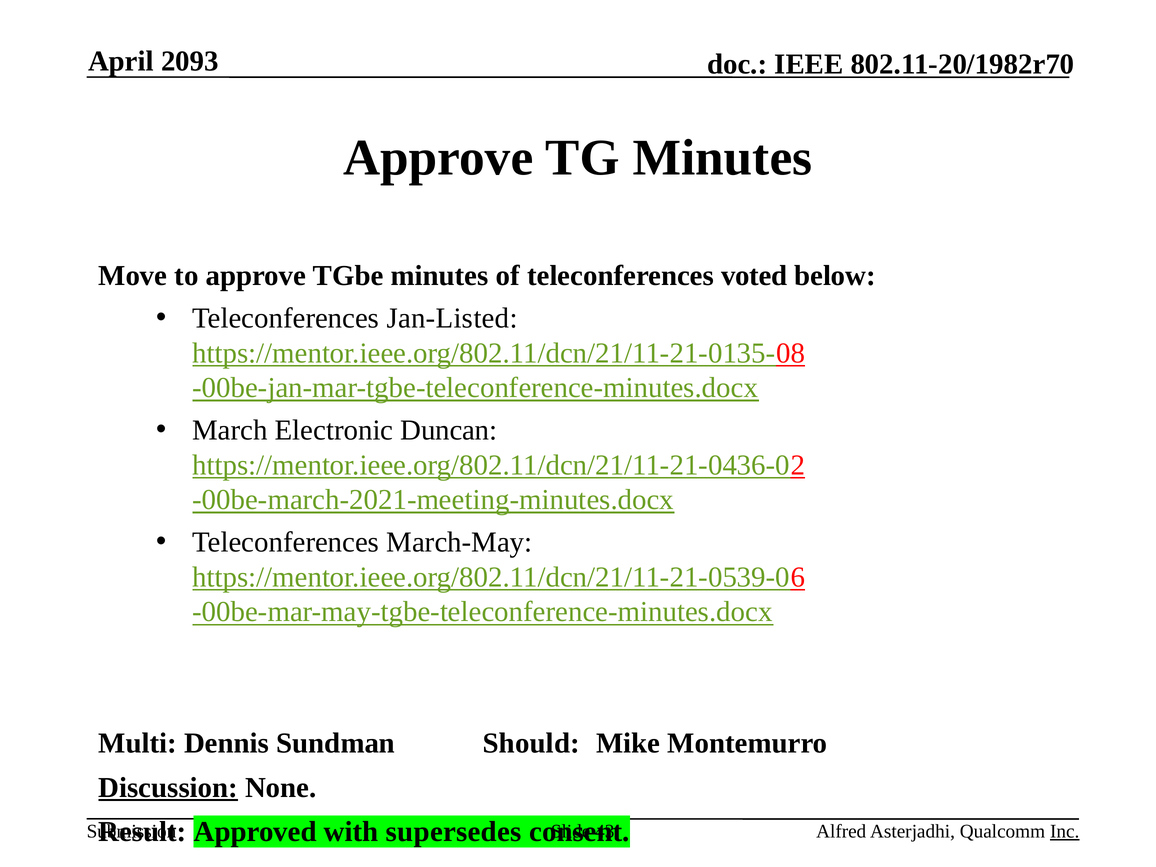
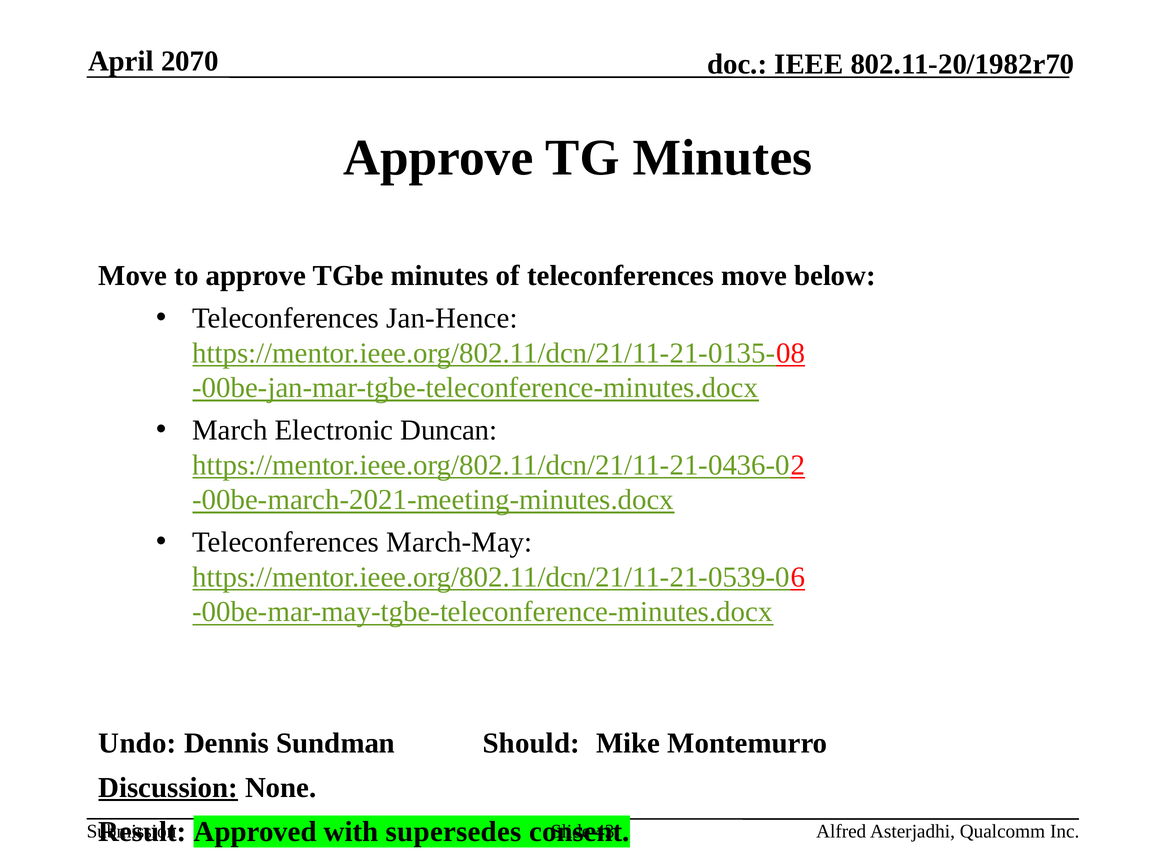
2093: 2093 -> 2070 (190, 61)
teleconferences voted: voted -> move (754, 276)
Jan-Listed: Jan-Listed -> Jan-Hence (452, 318)
Multi: Multi -> Undo (137, 743)
Inc underline: present -> none (1065, 832)
